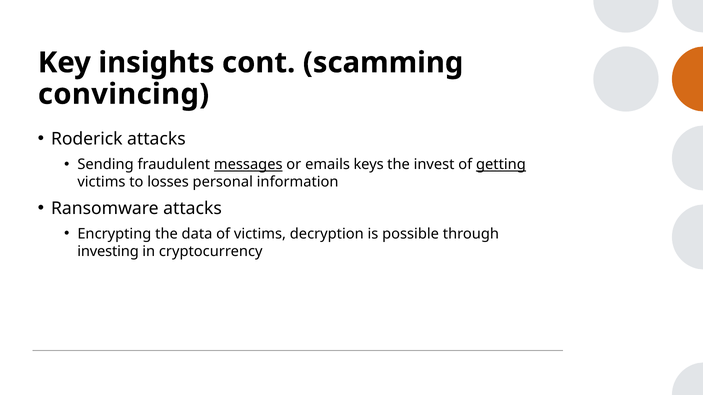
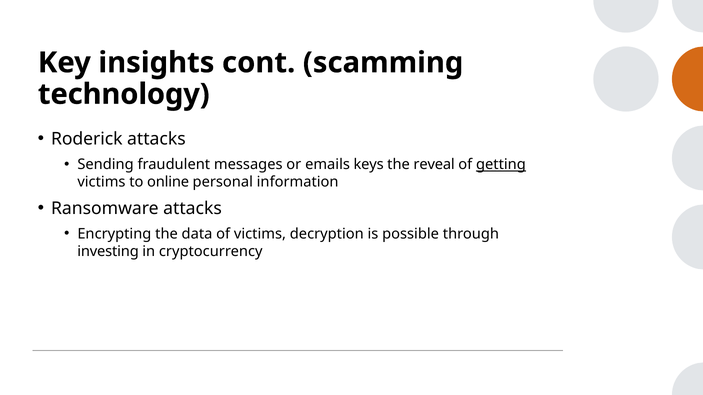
convincing: convincing -> technology (124, 94)
messages underline: present -> none (248, 165)
invest: invest -> reveal (434, 165)
losses: losses -> online (168, 182)
